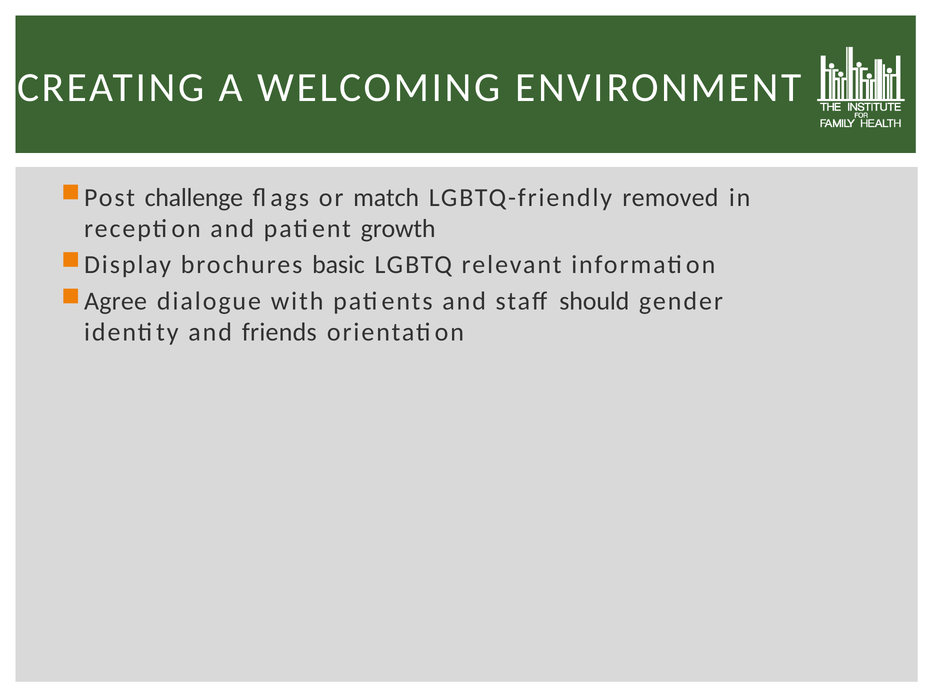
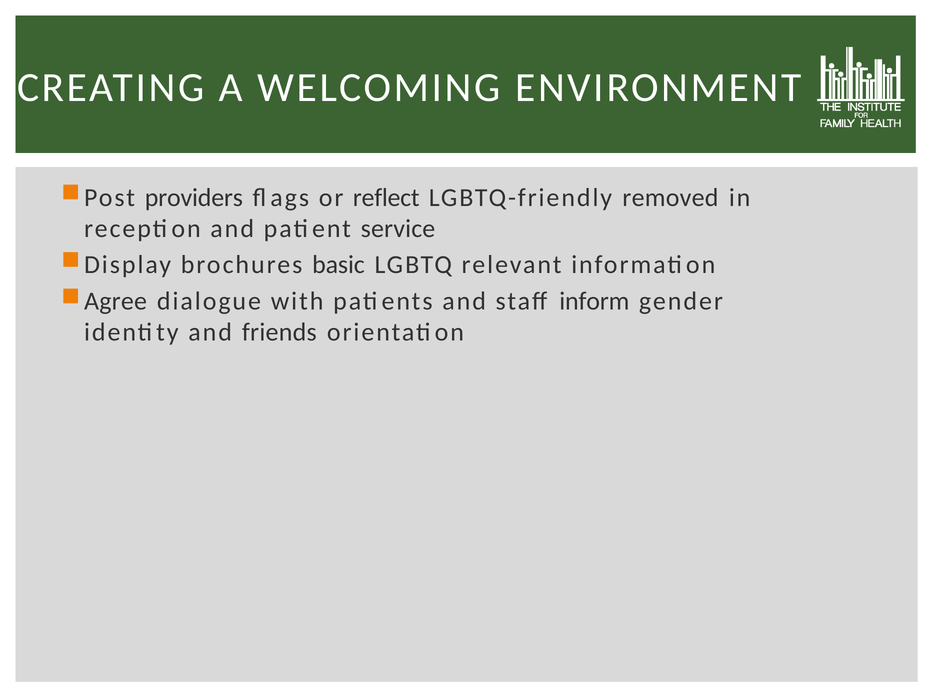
challenge: challenge -> providers (194, 198)
match: match -> reflect (386, 198)
growth: growth -> service (398, 229)
should: should -> inform (594, 301)
